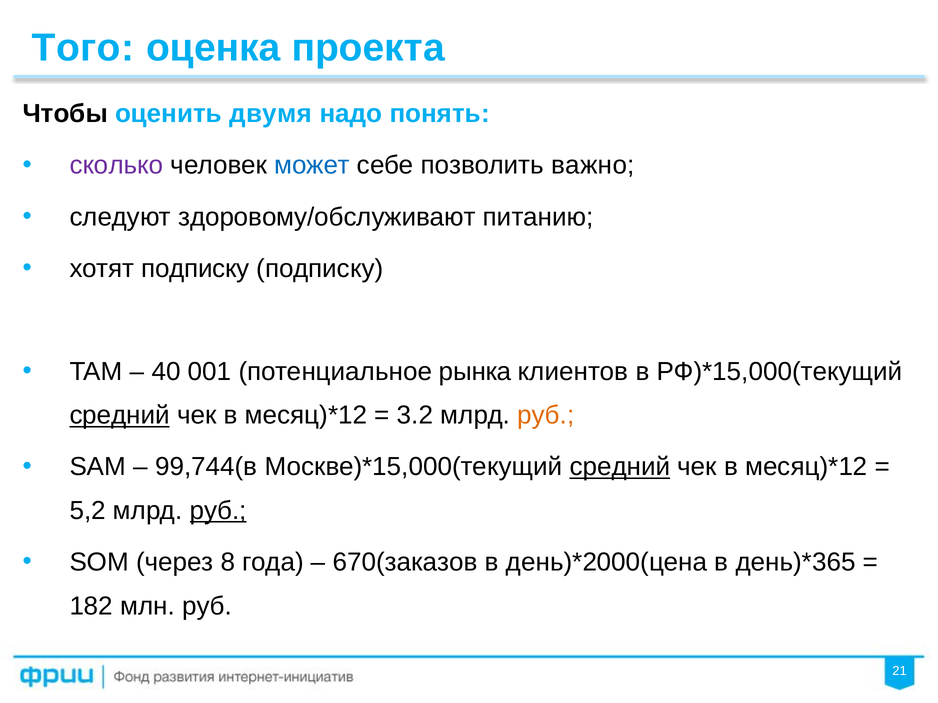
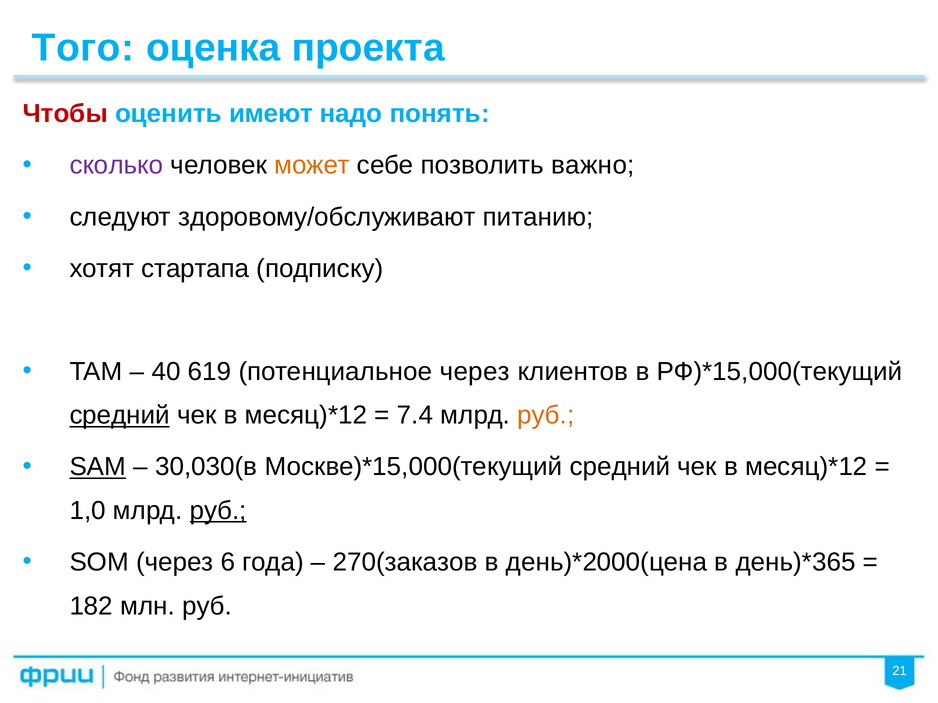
Чтобы colour: black -> red (65, 114)
двумя: двумя -> имеют (271, 114)
может colour: blue -> orange (312, 166)
хотят подписку: подписку -> стартапа (195, 269)
001: 001 -> 619 (210, 372)
потенциальное рынка: рынка -> через (475, 372)
3.2: 3.2 -> 7.4 (415, 416)
SAM underline: none -> present (98, 467)
99,744(в: 99,744(в -> 30,030(в (206, 467)
средний underline: present -> none (620, 467)
5,2: 5,2 -> 1,0 (88, 511)
8: 8 -> 6 (228, 563)
670(заказов: 670(заказов -> 270(заказов (405, 563)
